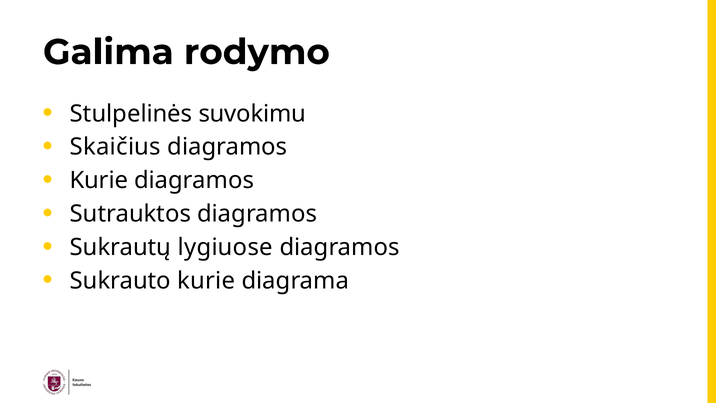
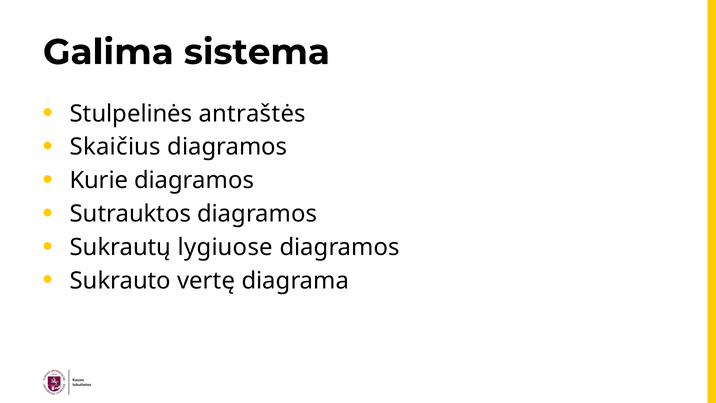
rodymo: rodymo -> sistema (257, 52)
suvokimu: suvokimu -> antraštės (252, 114)
Sukrauto kurie: kurie -> vertę (206, 281)
